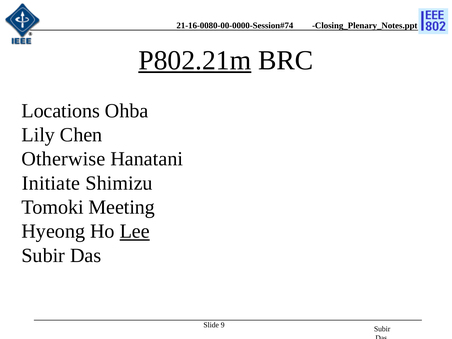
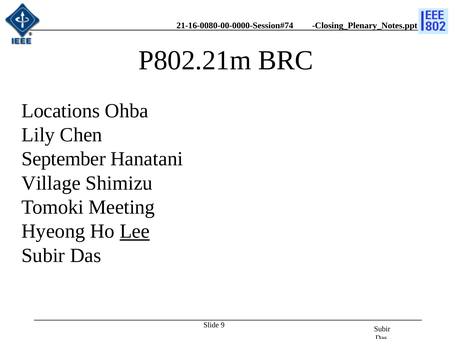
P802.21m underline: present -> none (195, 60)
Otherwise: Otherwise -> September (64, 159)
Initiate: Initiate -> Village (51, 183)
